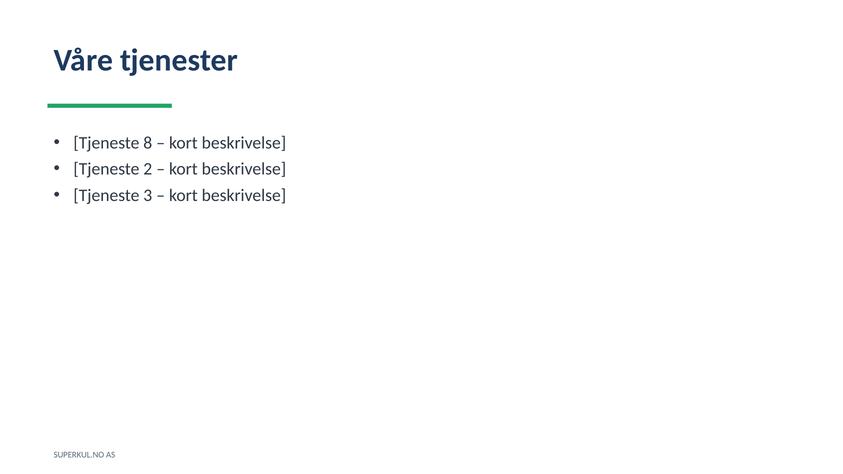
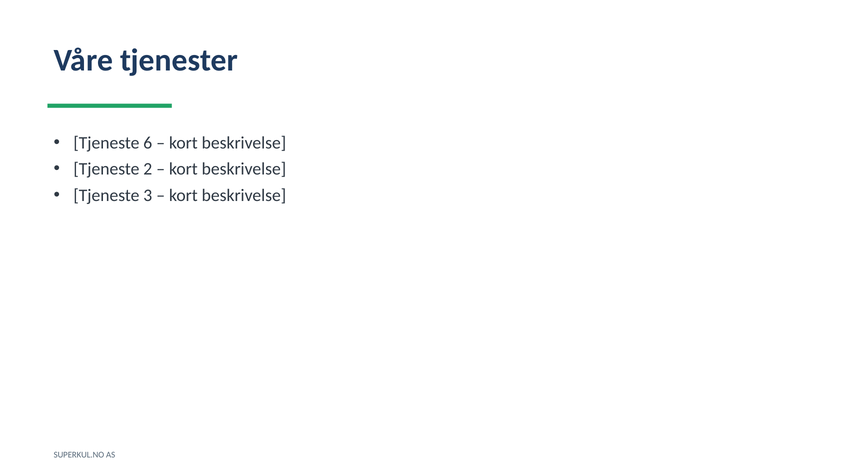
8: 8 -> 6 (148, 143)
